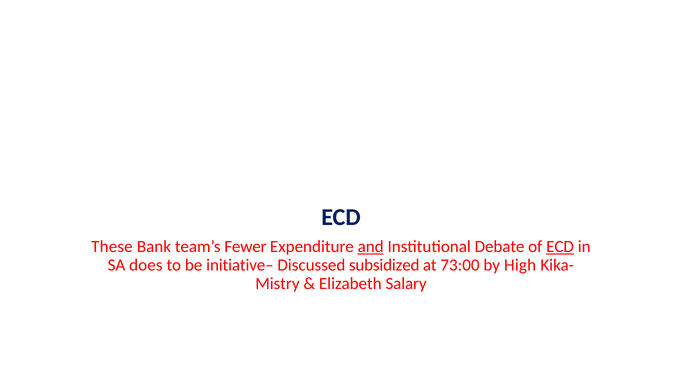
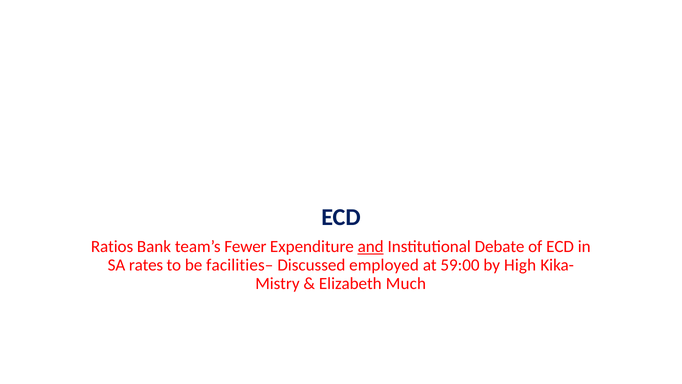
These: These -> Ratios (112, 246)
ECD underline: present -> none (560, 246)
does: does -> rates (146, 265)
initiative–: initiative– -> facilities– (240, 265)
subsidized: subsidized -> employed (384, 265)
73:00: 73:00 -> 59:00 (460, 265)
Salary: Salary -> Much (406, 283)
